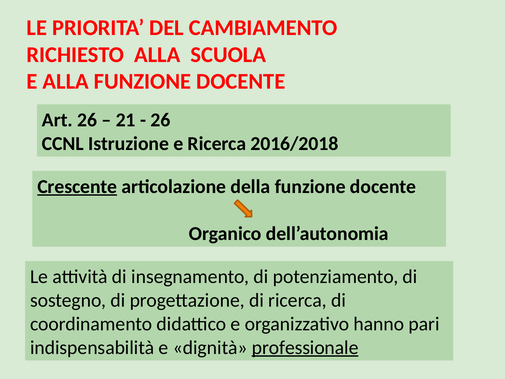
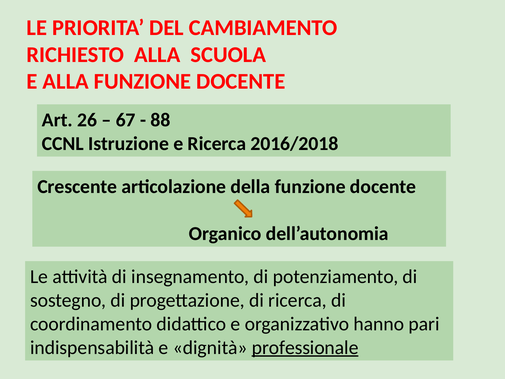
21: 21 -> 67 (126, 120)
26: 26 -> 88 (160, 120)
Crescente underline: present -> none (77, 186)
